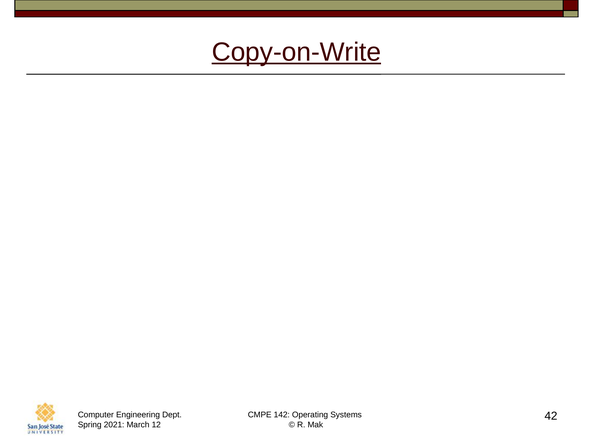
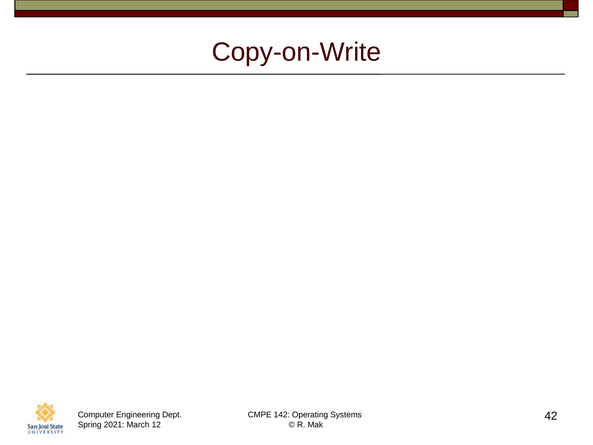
Copy-on-Write underline: present -> none (296, 52)
